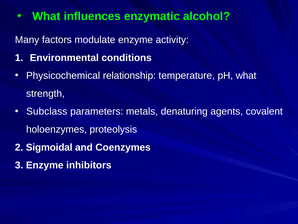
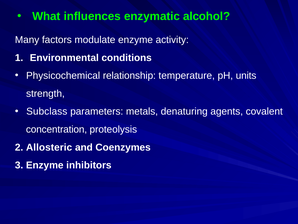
pH what: what -> units (246, 75)
holoenzymes: holoenzymes -> concentration (57, 129)
Sigmoidal: Sigmoidal -> Allosteric (49, 147)
